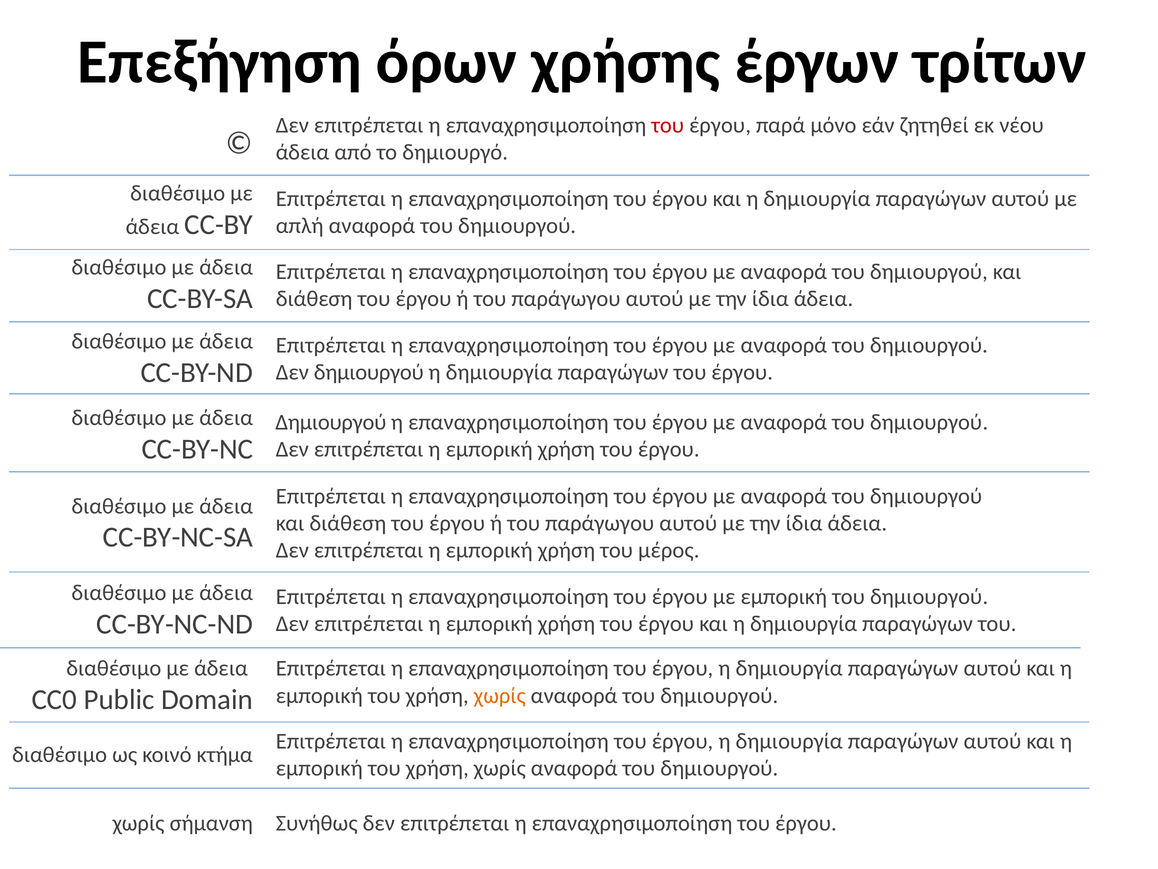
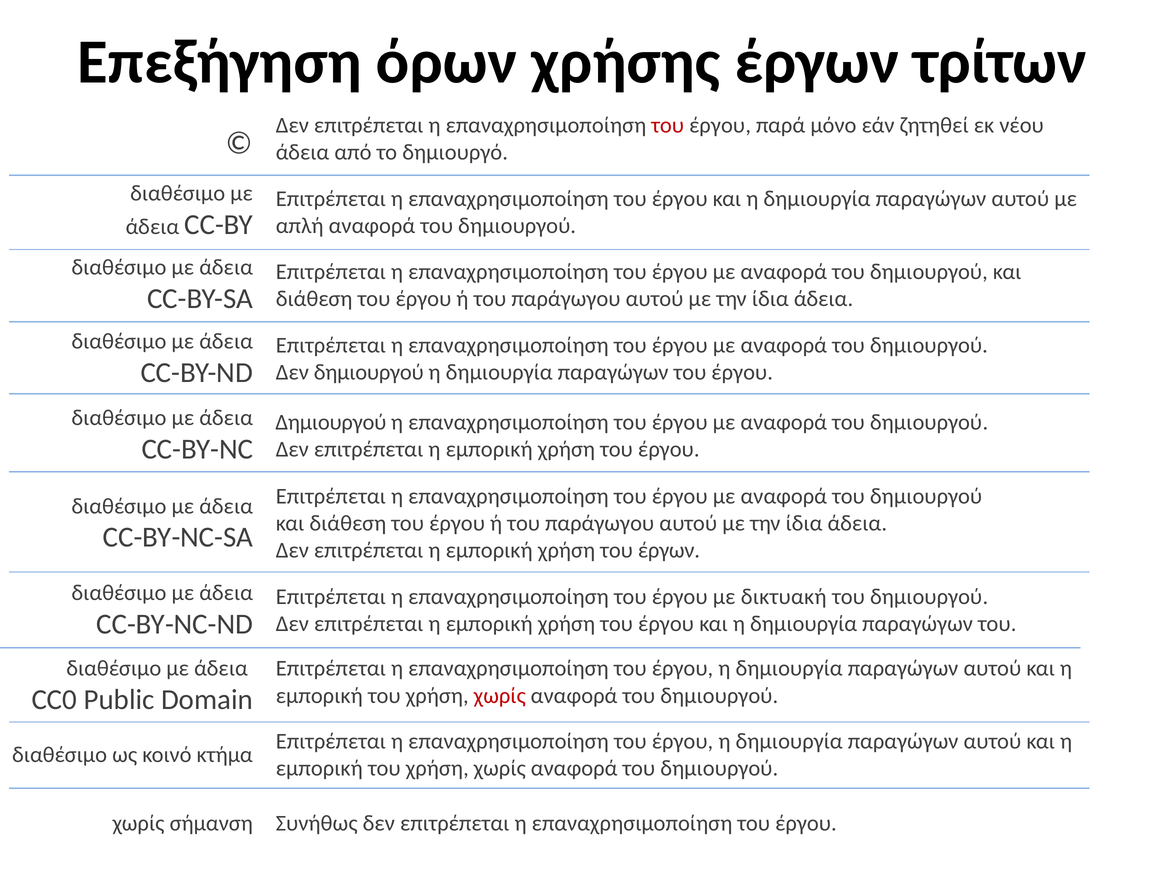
του μέρος: μέρος -> έργων (669, 550)
με εμπορική: εμπορική -> δικτυακή (784, 596)
χωρίς colour: orange -> red (500, 695)
